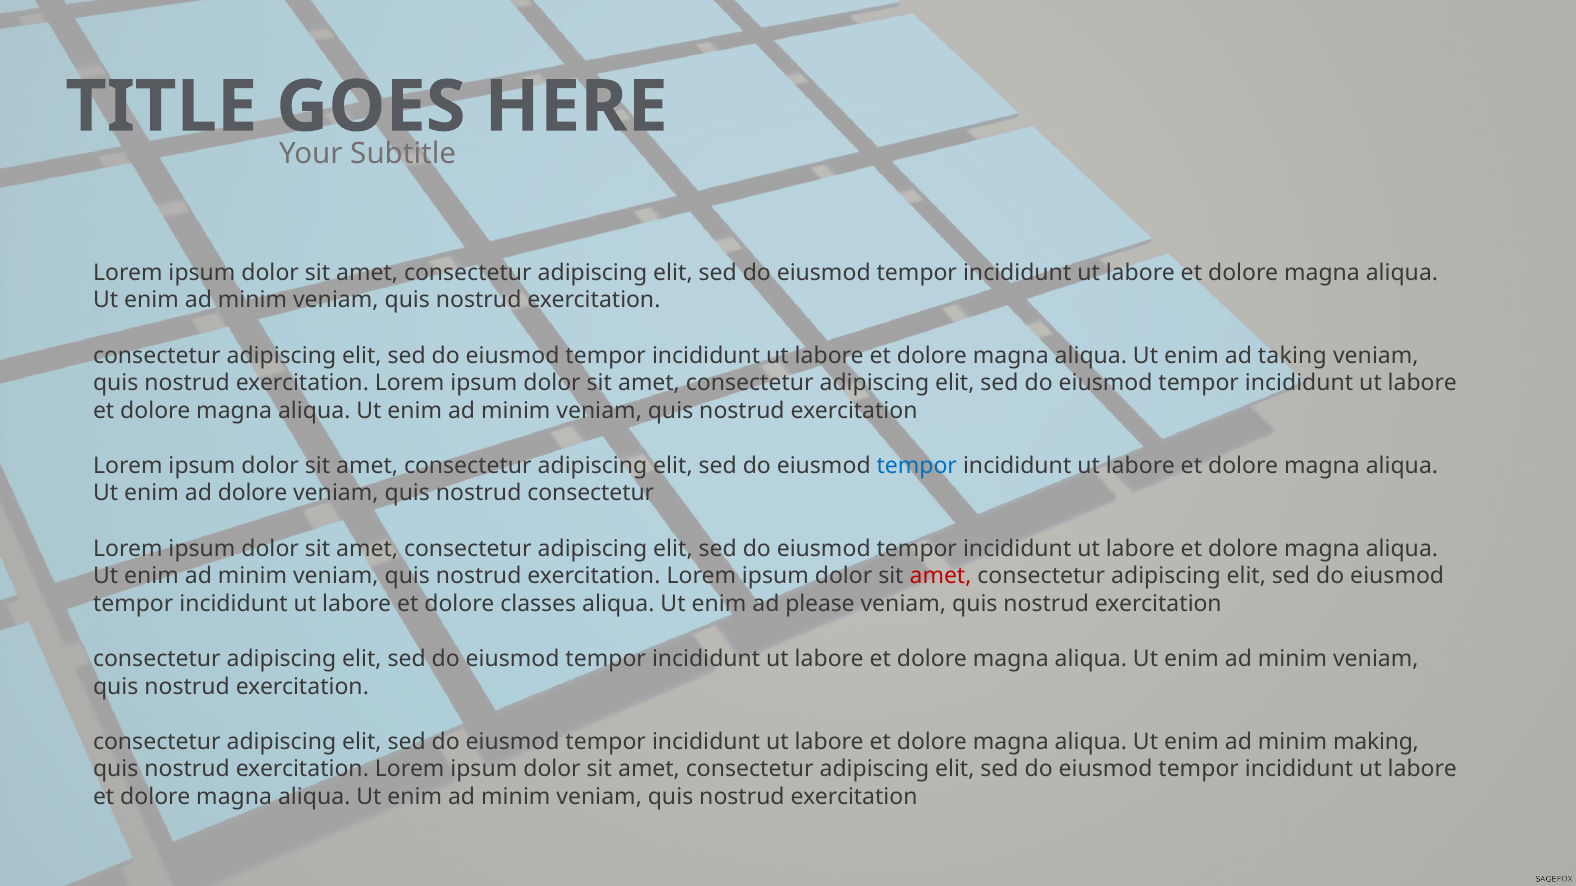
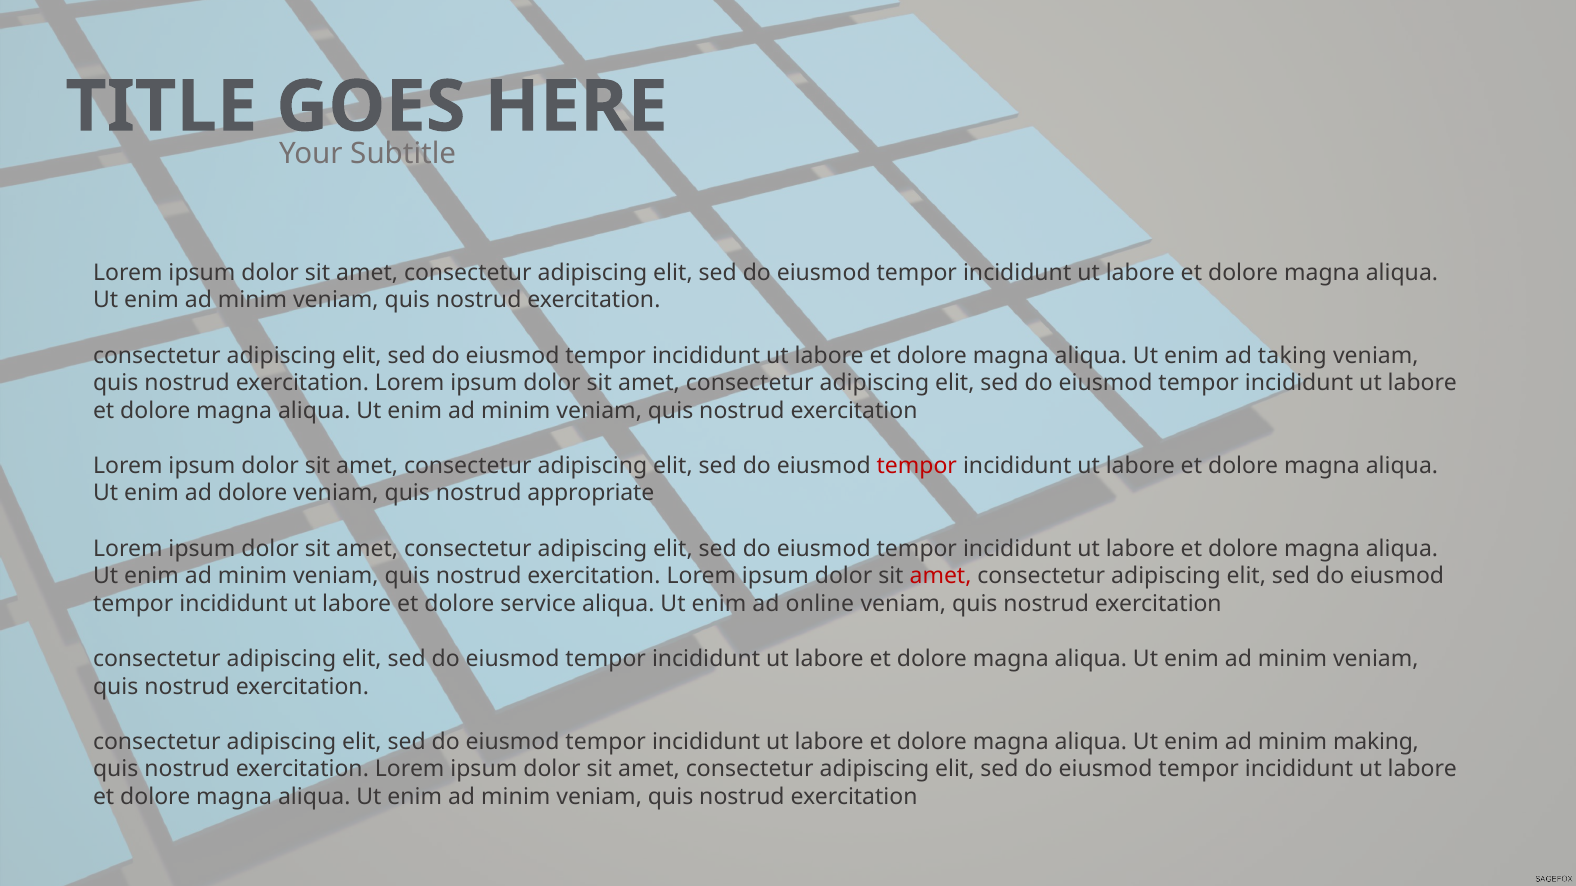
tempor colour: blue -> red (917, 466)
nostrud consectetur: consectetur -> appropriate (591, 494)
classes: classes -> service (538, 604)
please: please -> online (820, 604)
